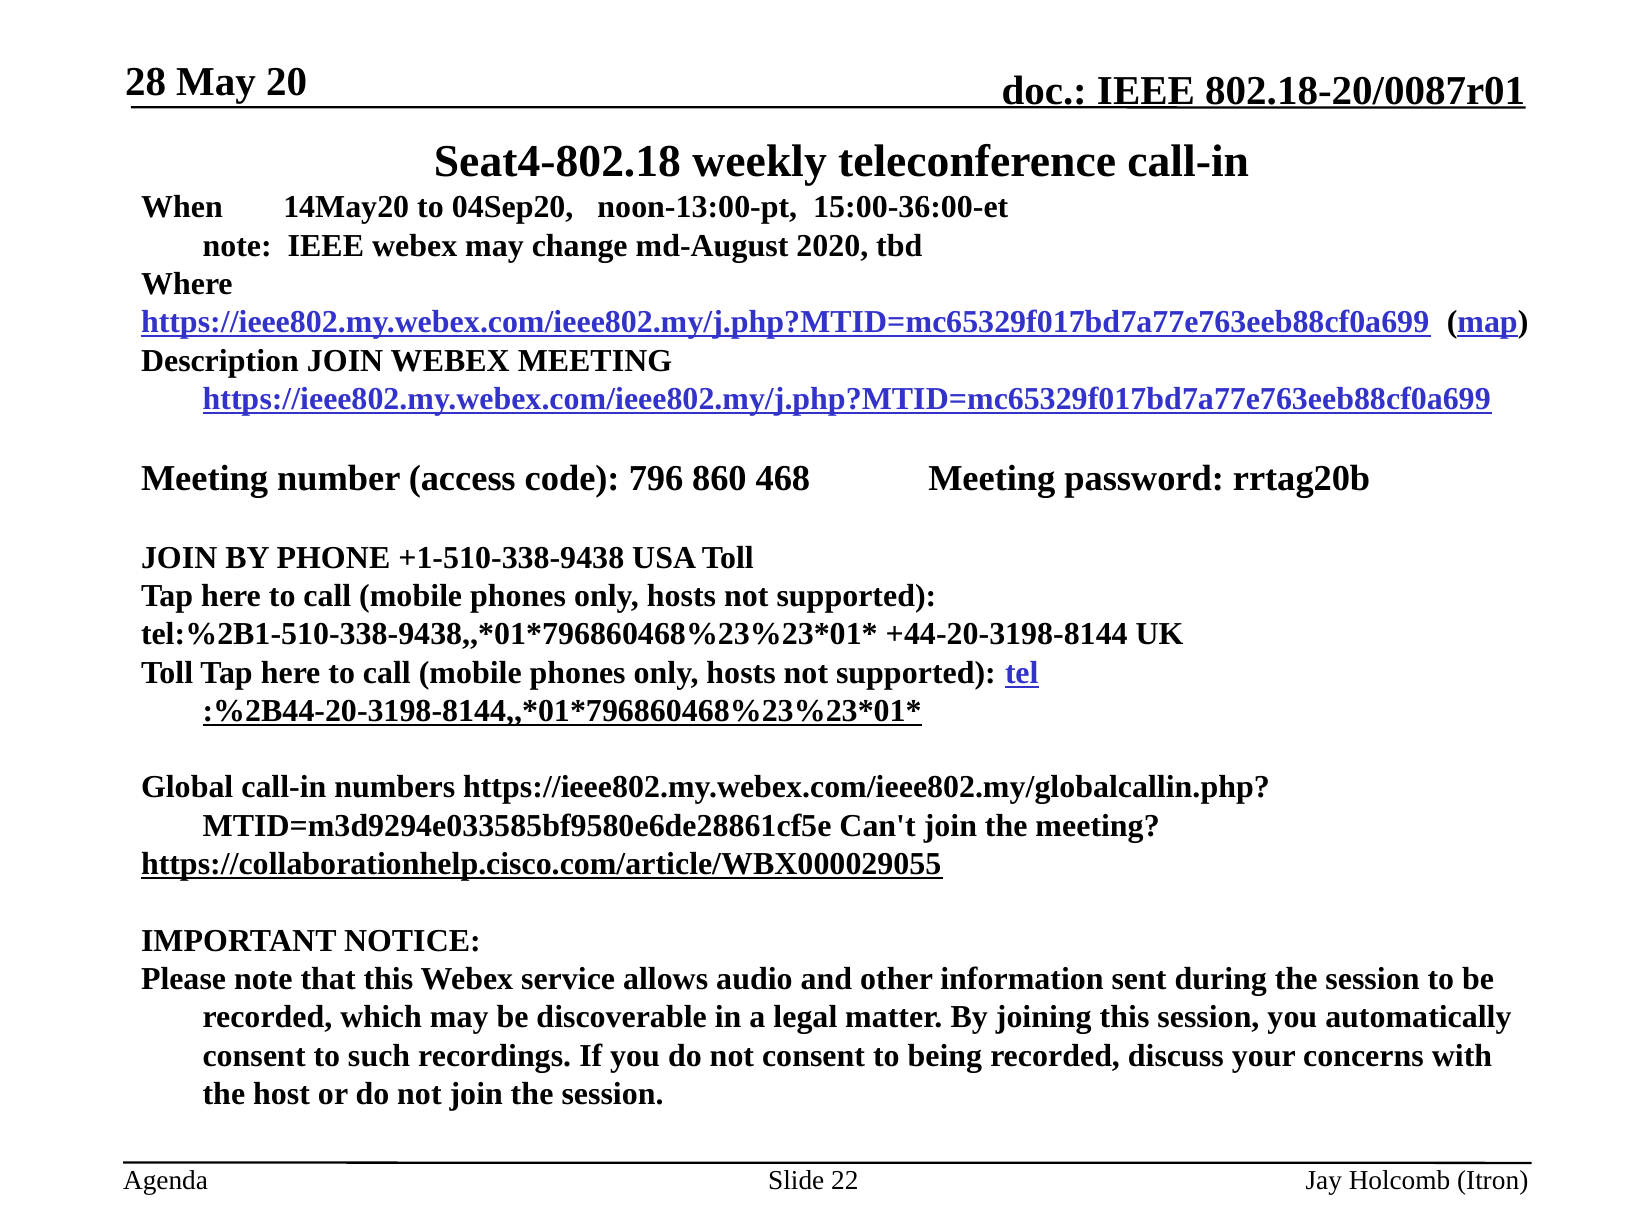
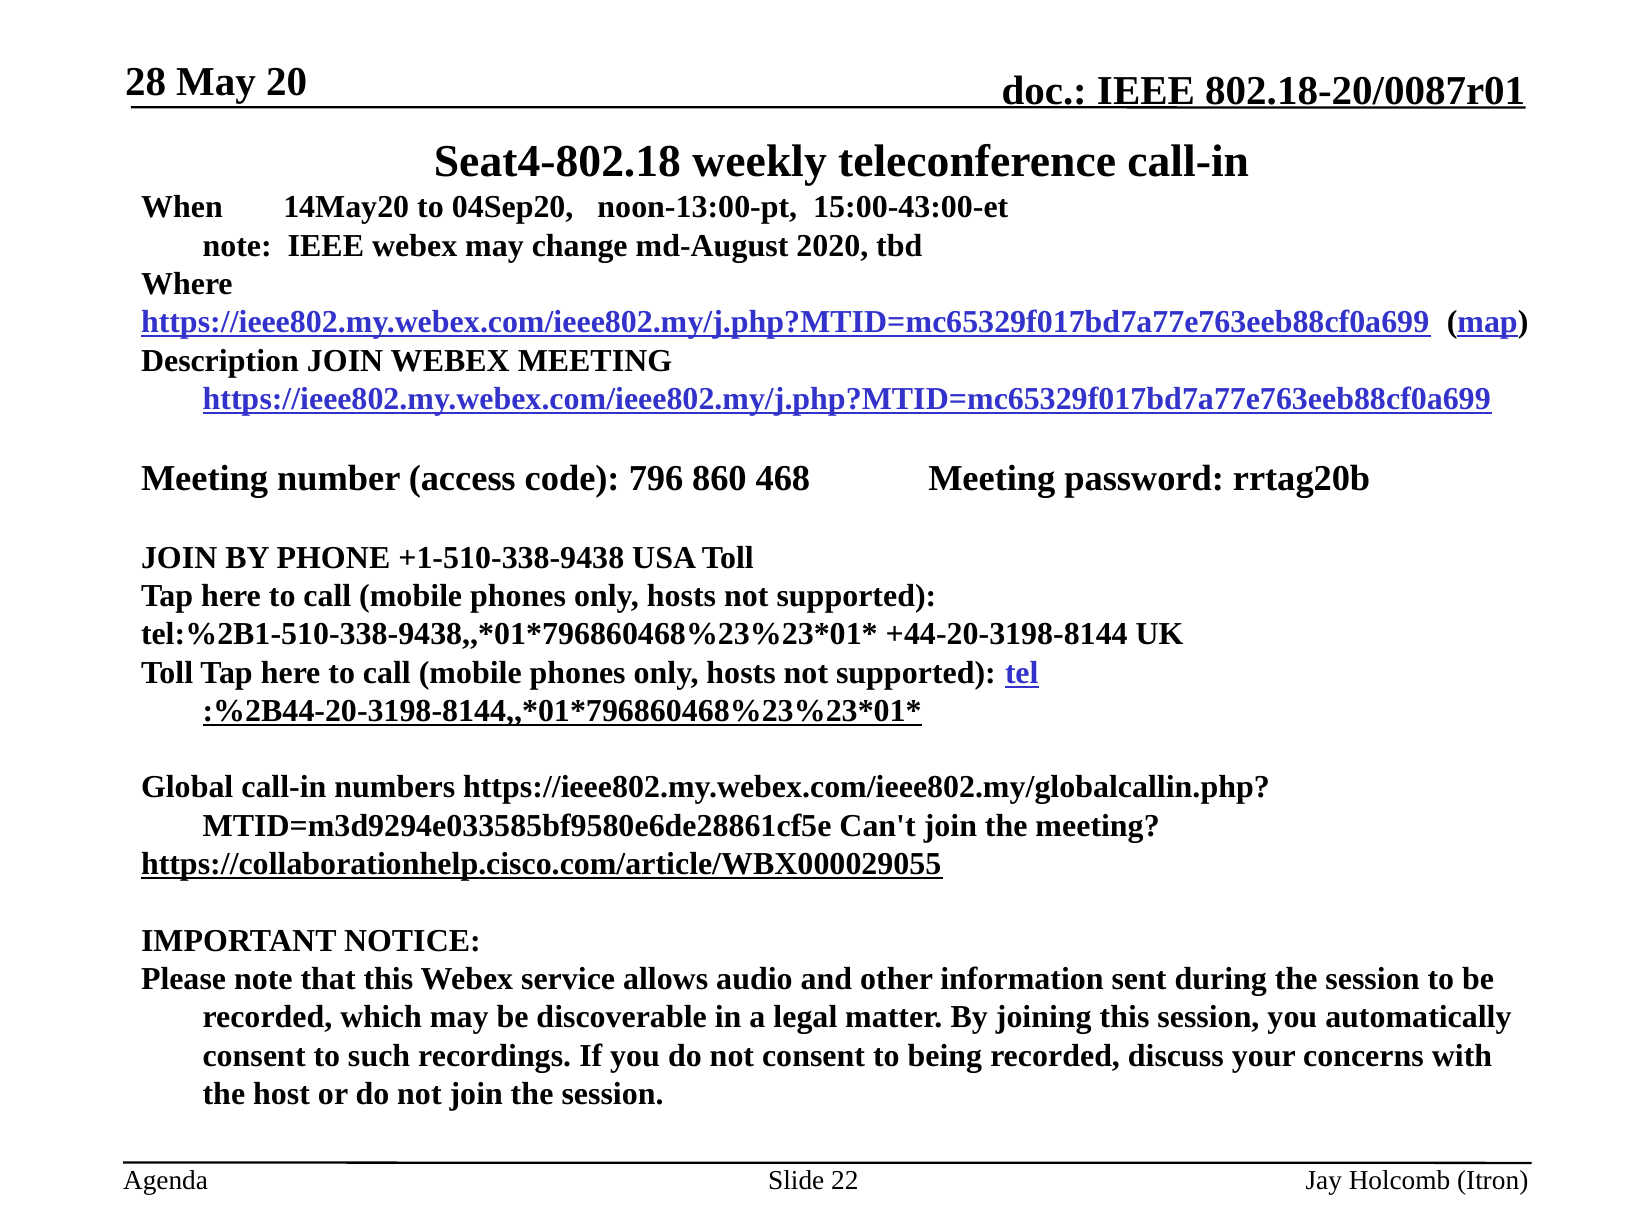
15:00-36:00-et: 15:00-36:00-et -> 15:00-43:00-et (911, 207)
